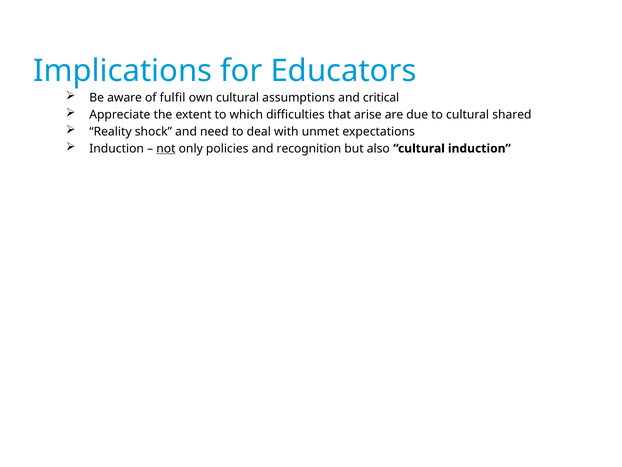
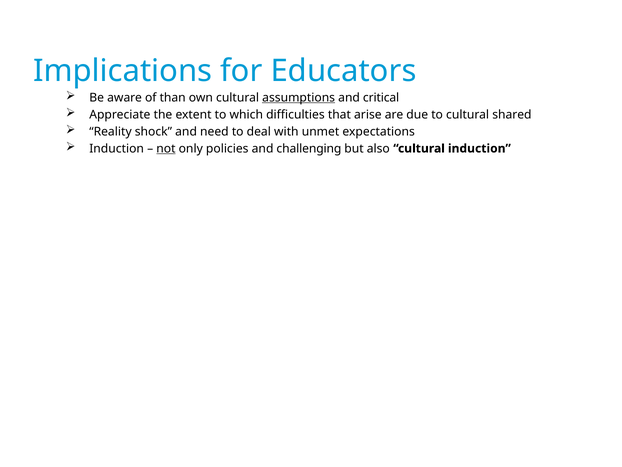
fulfil: fulfil -> than (173, 98)
assumptions underline: none -> present (299, 98)
recognition: recognition -> challenging (309, 148)
